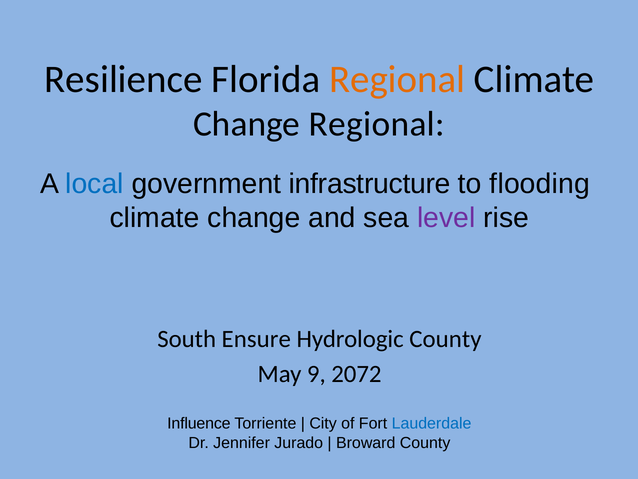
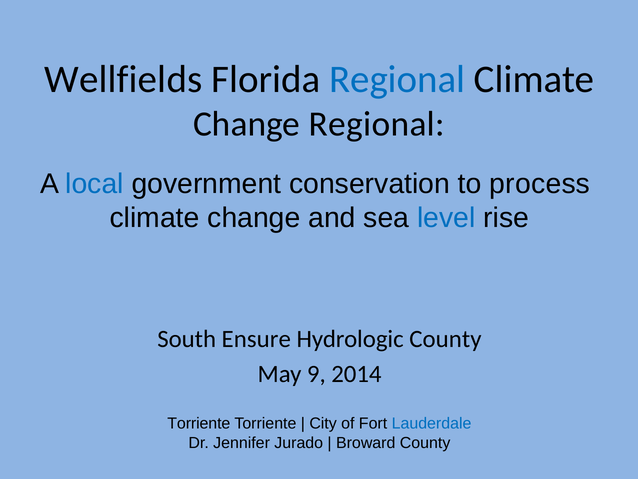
Resilience: Resilience -> Wellfields (123, 79)
Regional colour: orange -> blue (397, 79)
infrastructure: infrastructure -> conservation (370, 184)
flooding: flooding -> process (540, 184)
level colour: purple -> blue (446, 218)
2072: 2072 -> 2014 (356, 374)
Influence: Influence -> Torriente (199, 423)
